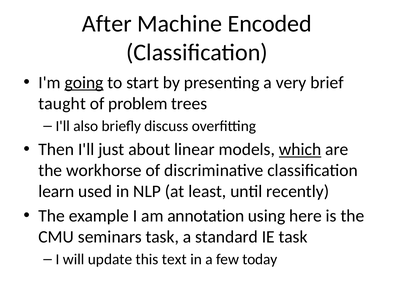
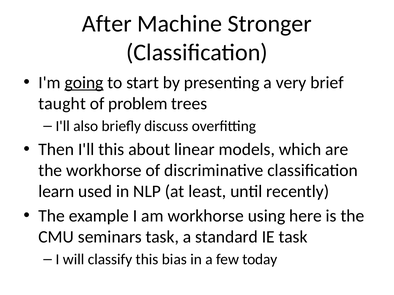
Encoded: Encoded -> Stronger (270, 24)
I'll just: just -> this (111, 150)
which underline: present -> none (300, 150)
am annotation: annotation -> workhorse (206, 216)
update: update -> classify (110, 260)
text: text -> bias (174, 260)
